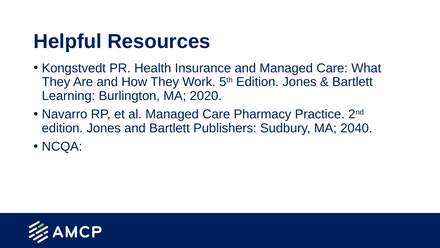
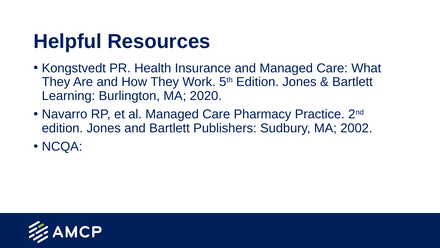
2040: 2040 -> 2002 (356, 128)
